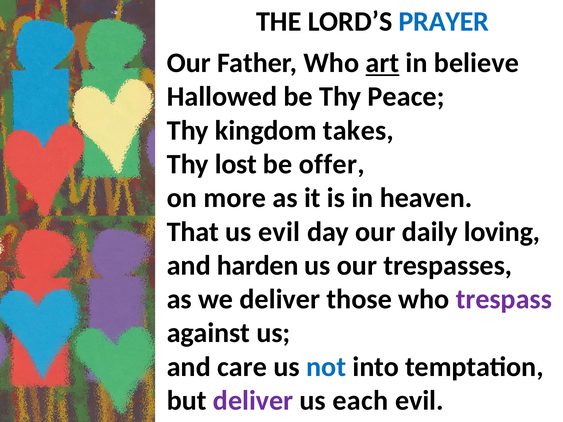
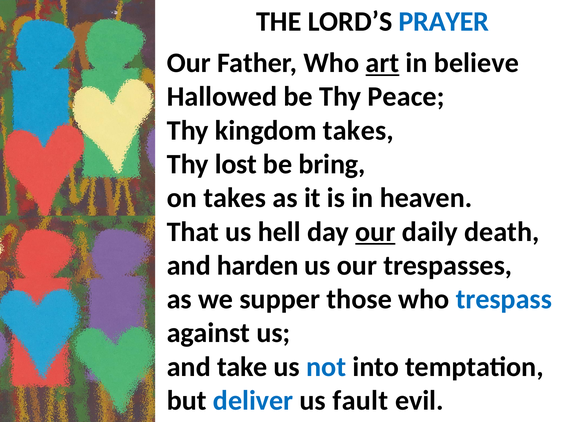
offer: offer -> bring (332, 164)
on more: more -> takes (235, 198)
us evil: evil -> hell (279, 232)
our underline: none -> present (375, 232)
loving: loving -> death (502, 232)
we deliver: deliver -> supper (280, 299)
trespass colour: purple -> blue (504, 299)
care: care -> take (242, 367)
deliver colour: purple -> blue (253, 401)
each: each -> fault (360, 401)
